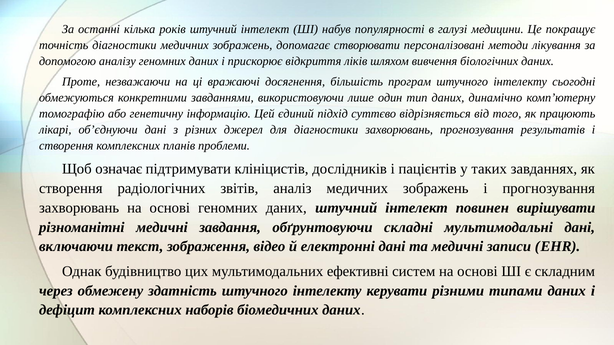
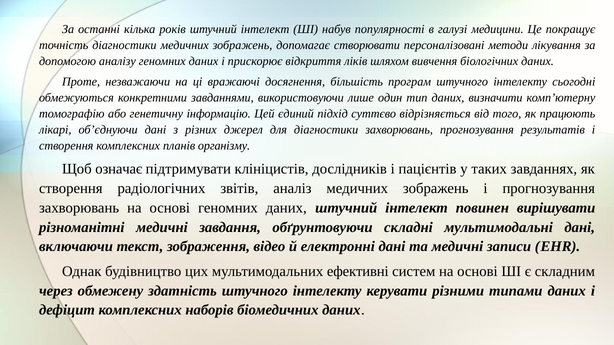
динамічно: динамічно -> визначити (496, 98)
проблеми: проблеми -> організму (224, 146)
